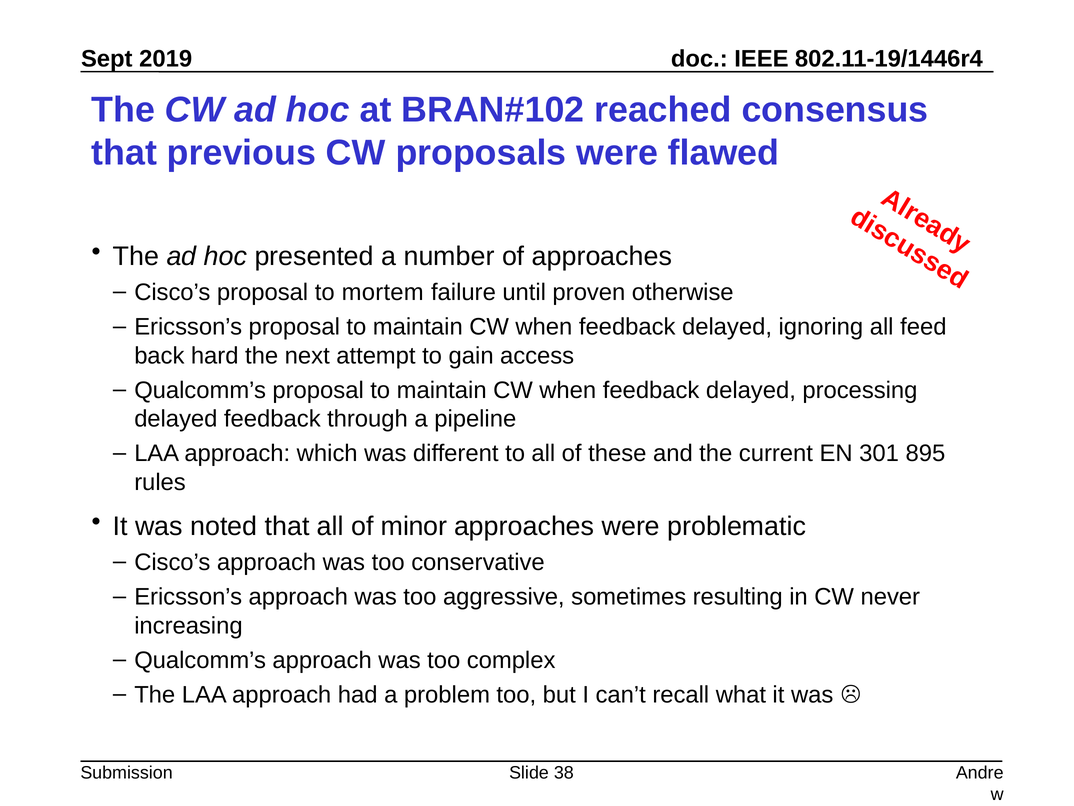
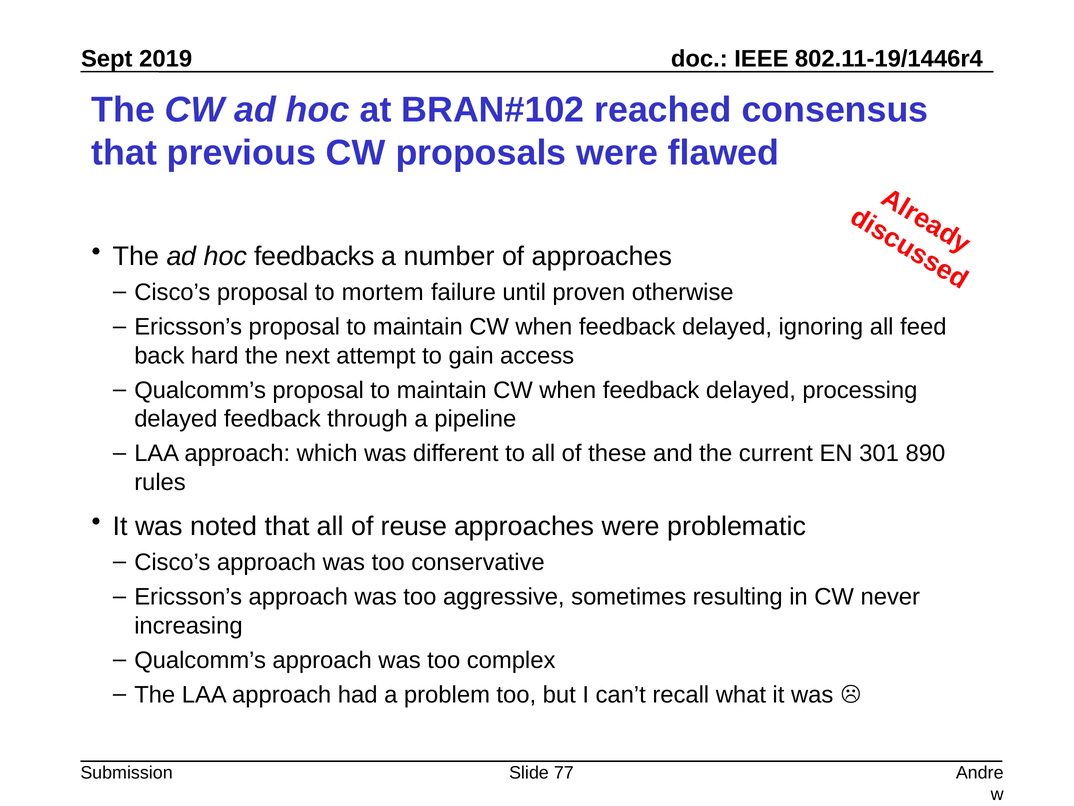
presented: presented -> feedbacks (314, 256)
895: 895 -> 890 (925, 453)
minor: minor -> reuse (414, 526)
38: 38 -> 77 (564, 773)
